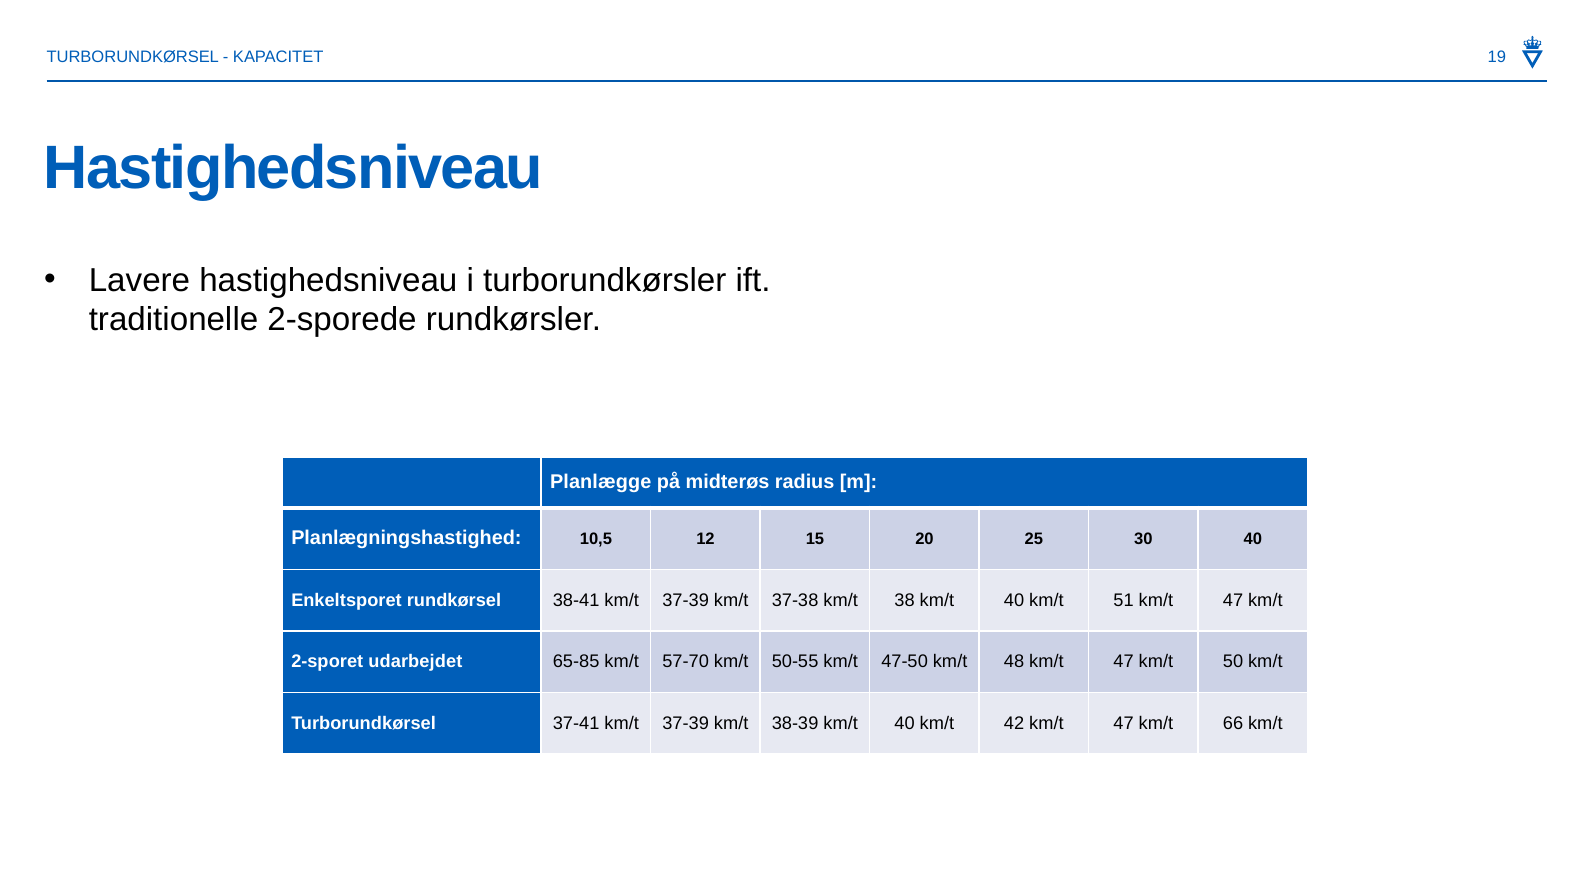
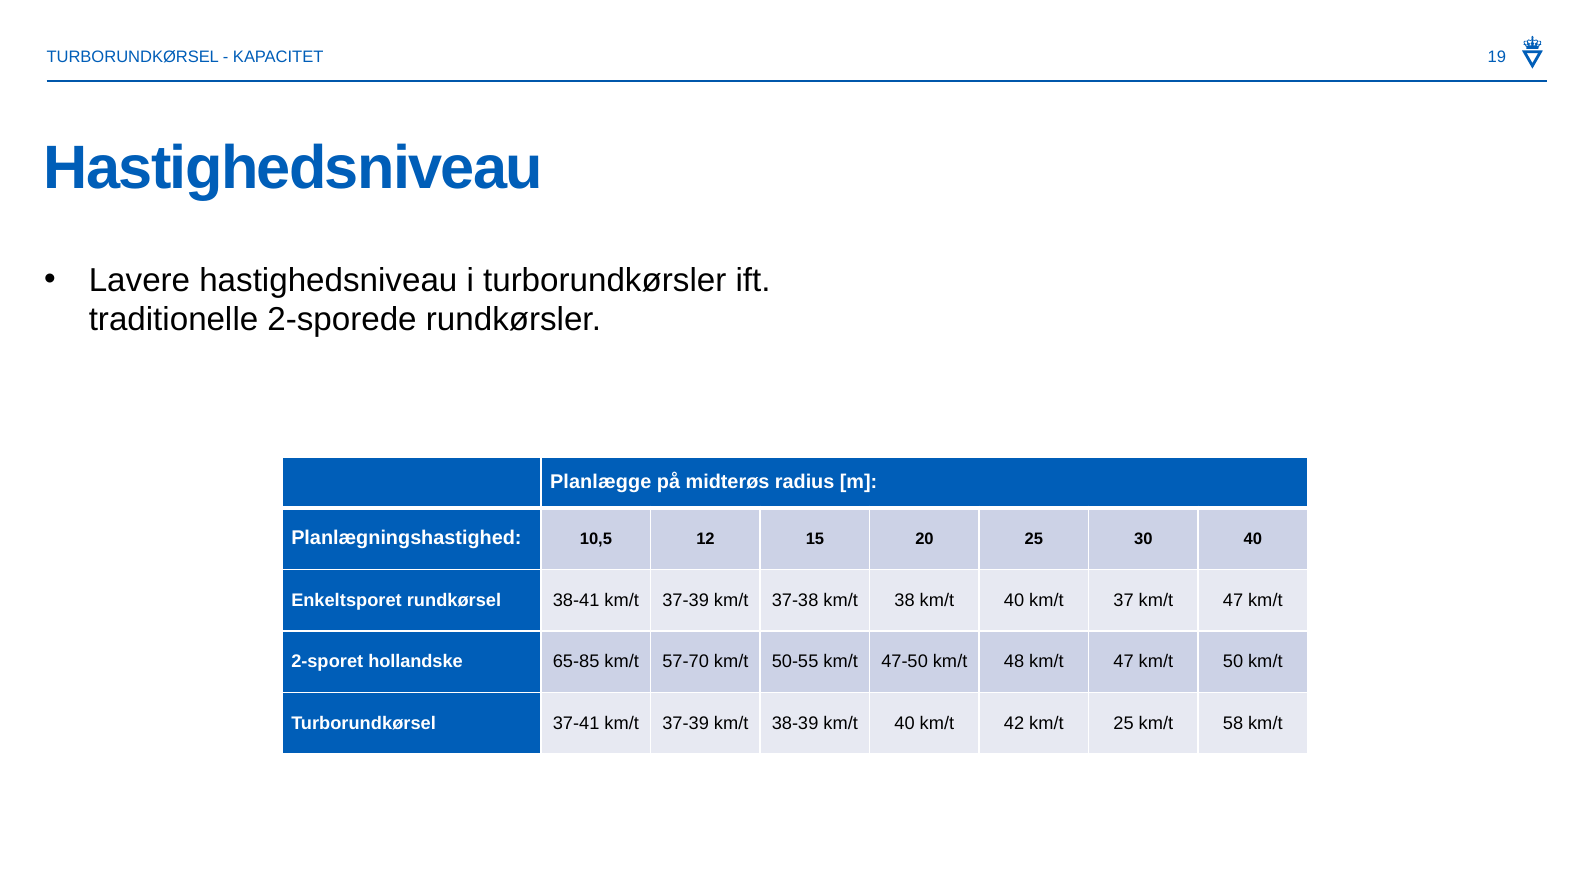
51: 51 -> 37 (1124, 601)
udarbejdet: udarbejdet -> hollandske (415, 662)
42 km/t 47: 47 -> 25 (1124, 724)
66: 66 -> 58 (1233, 724)
